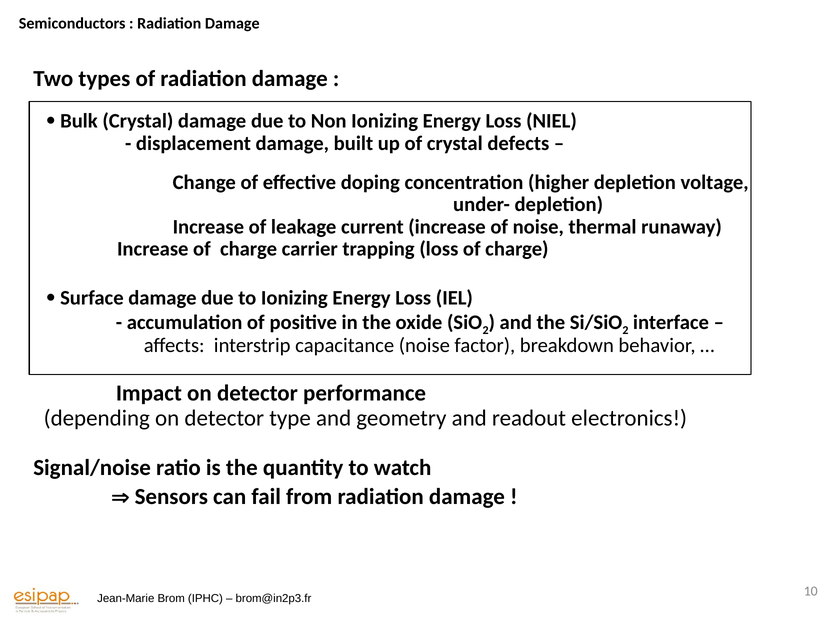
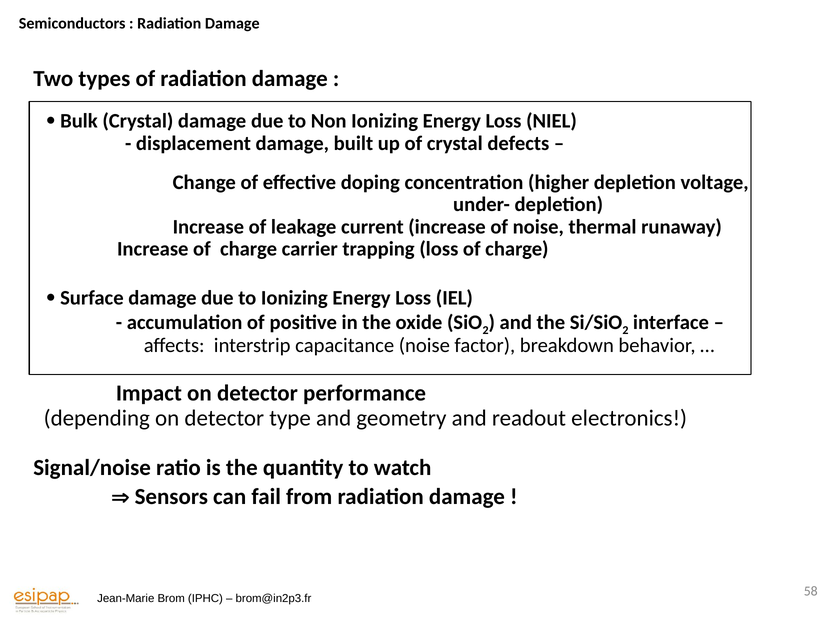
10: 10 -> 58 (811, 591)
